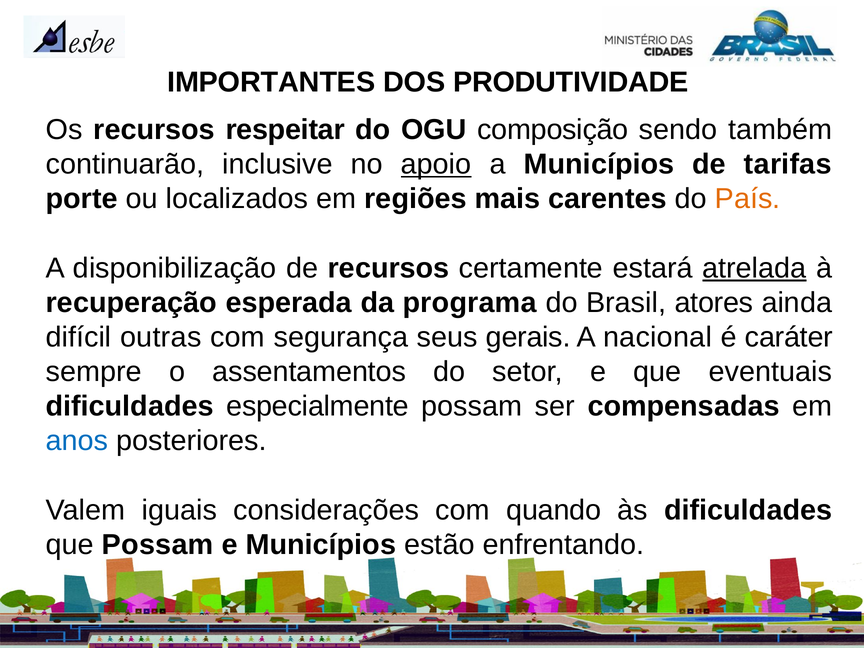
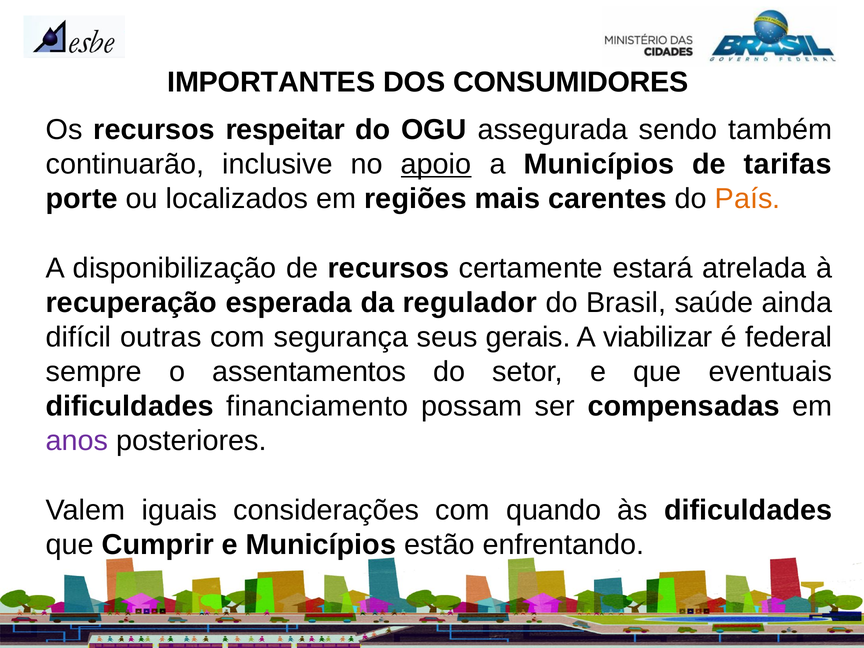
PRODUTIVIDADE: PRODUTIVIDADE -> CONSUMIDORES (571, 82)
composição: composição -> assegurada (553, 130)
atrelada underline: present -> none (754, 268)
programa: programa -> regulador (470, 303)
atores: atores -> saúde (714, 303)
nacional: nacional -> viabilizar (658, 337)
caráter: caráter -> federal (789, 337)
especialmente: especialmente -> financiamento (317, 406)
anos colour: blue -> purple (77, 441)
que Possam: Possam -> Cumprir (158, 545)
